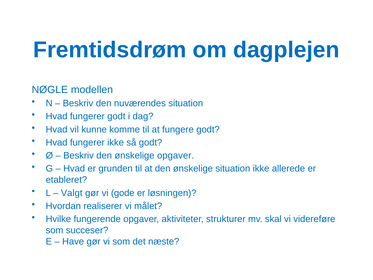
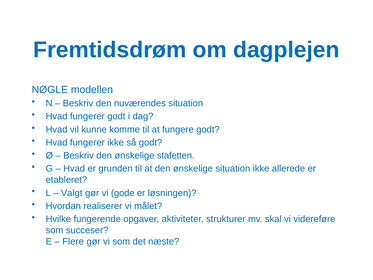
ønskelige opgaver: opgaver -> stafetten (176, 155)
Have: Have -> Flere (73, 241)
